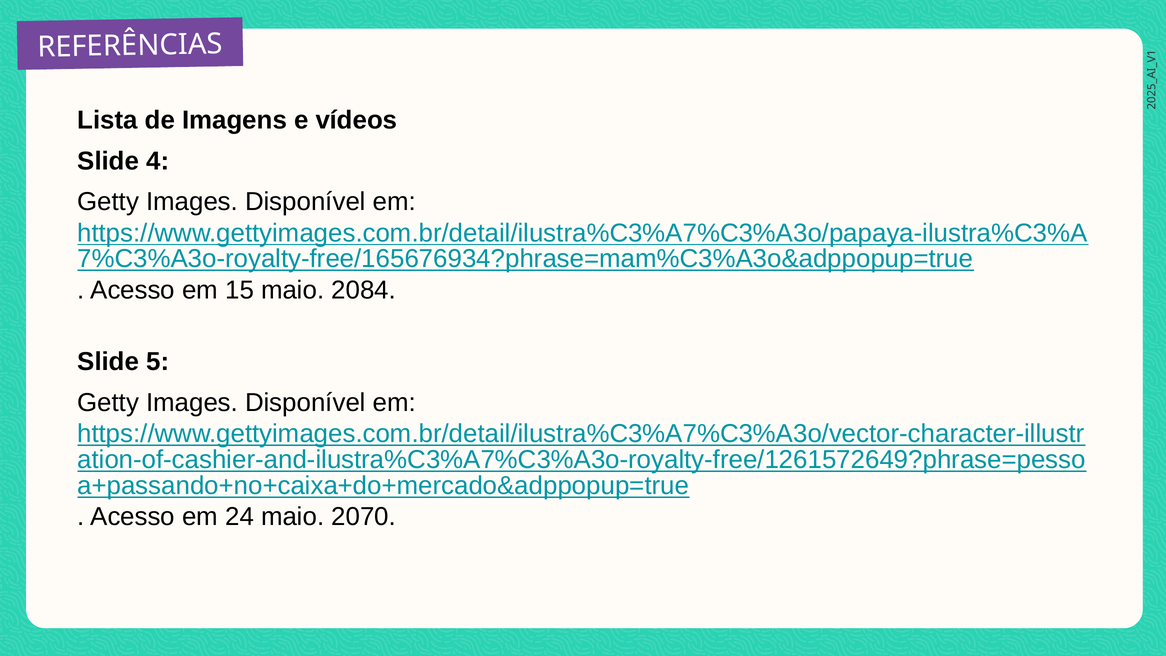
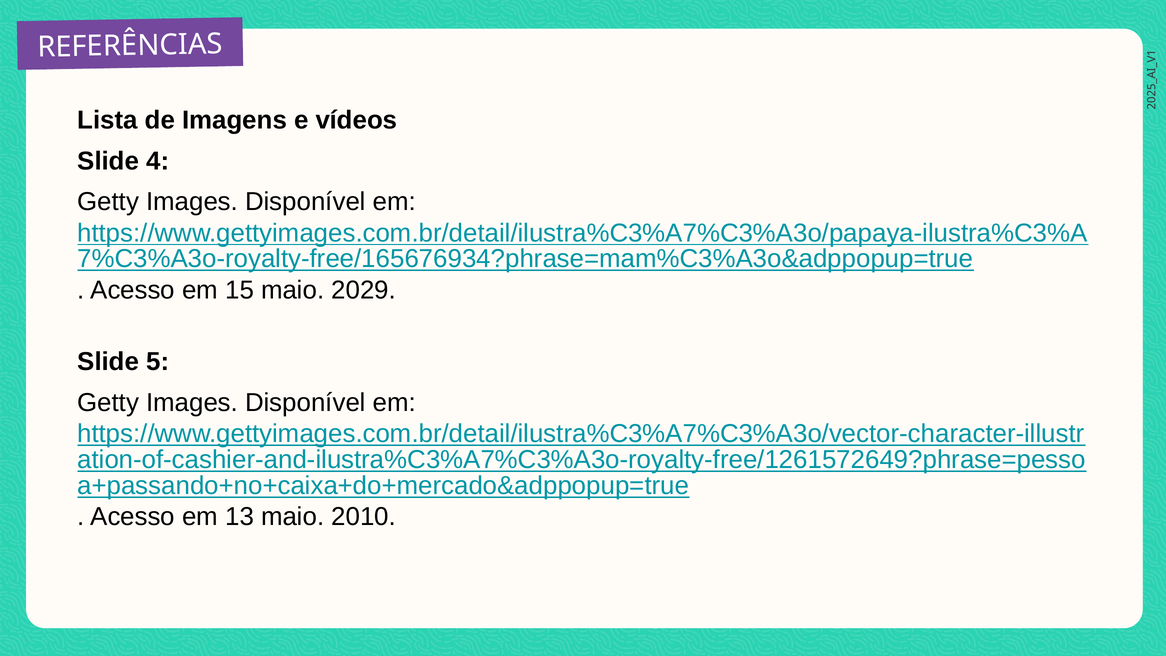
2084: 2084 -> 2029 (364, 290)
24: 24 -> 13 (240, 517)
2070: 2070 -> 2010 (364, 517)
